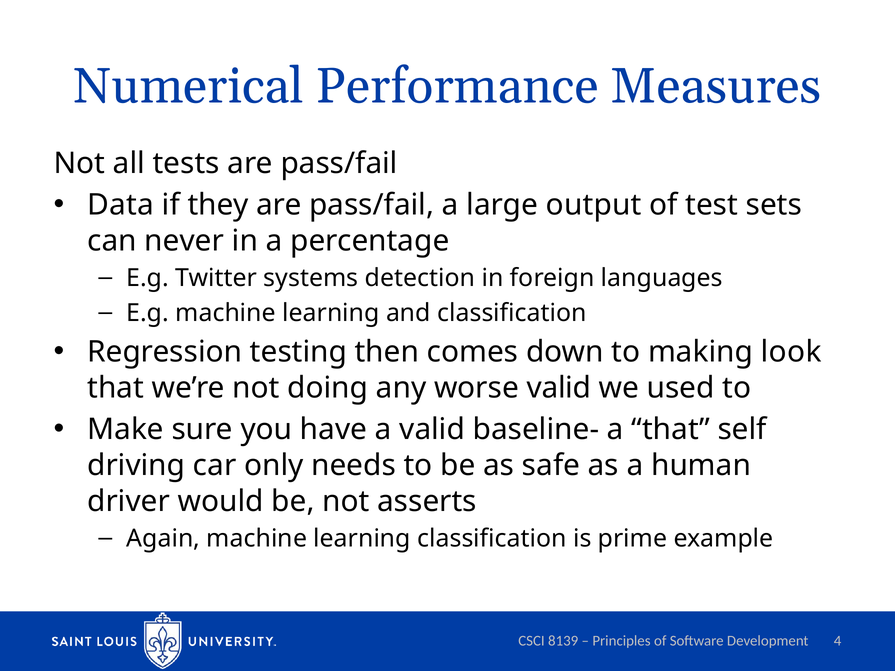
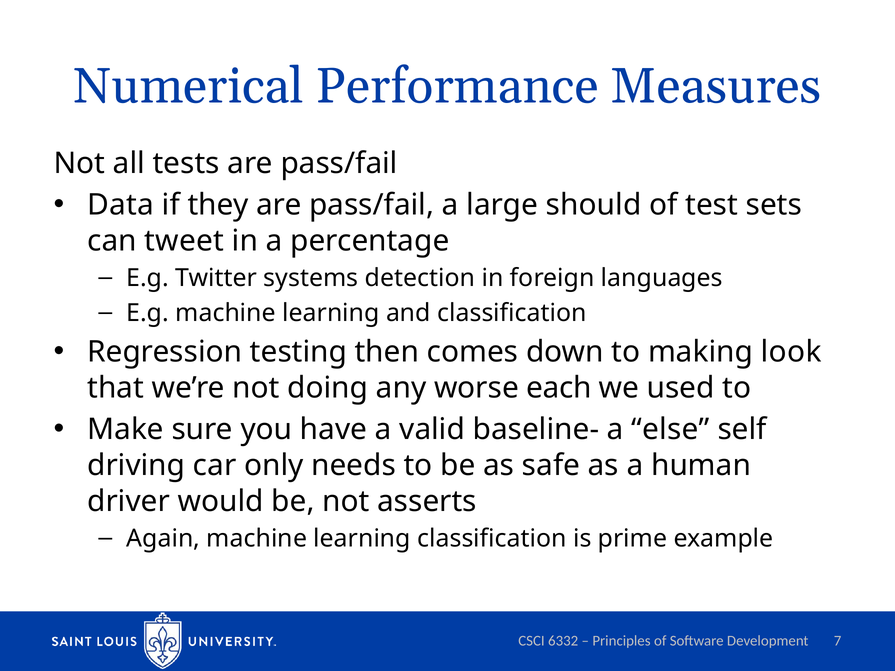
output: output -> should (594, 205)
never: never -> tweet (184, 241)
worse valid: valid -> each (559, 388)
a that: that -> else (670, 430)
8139: 8139 -> 6332 (563, 641)
4: 4 -> 7 (838, 641)
